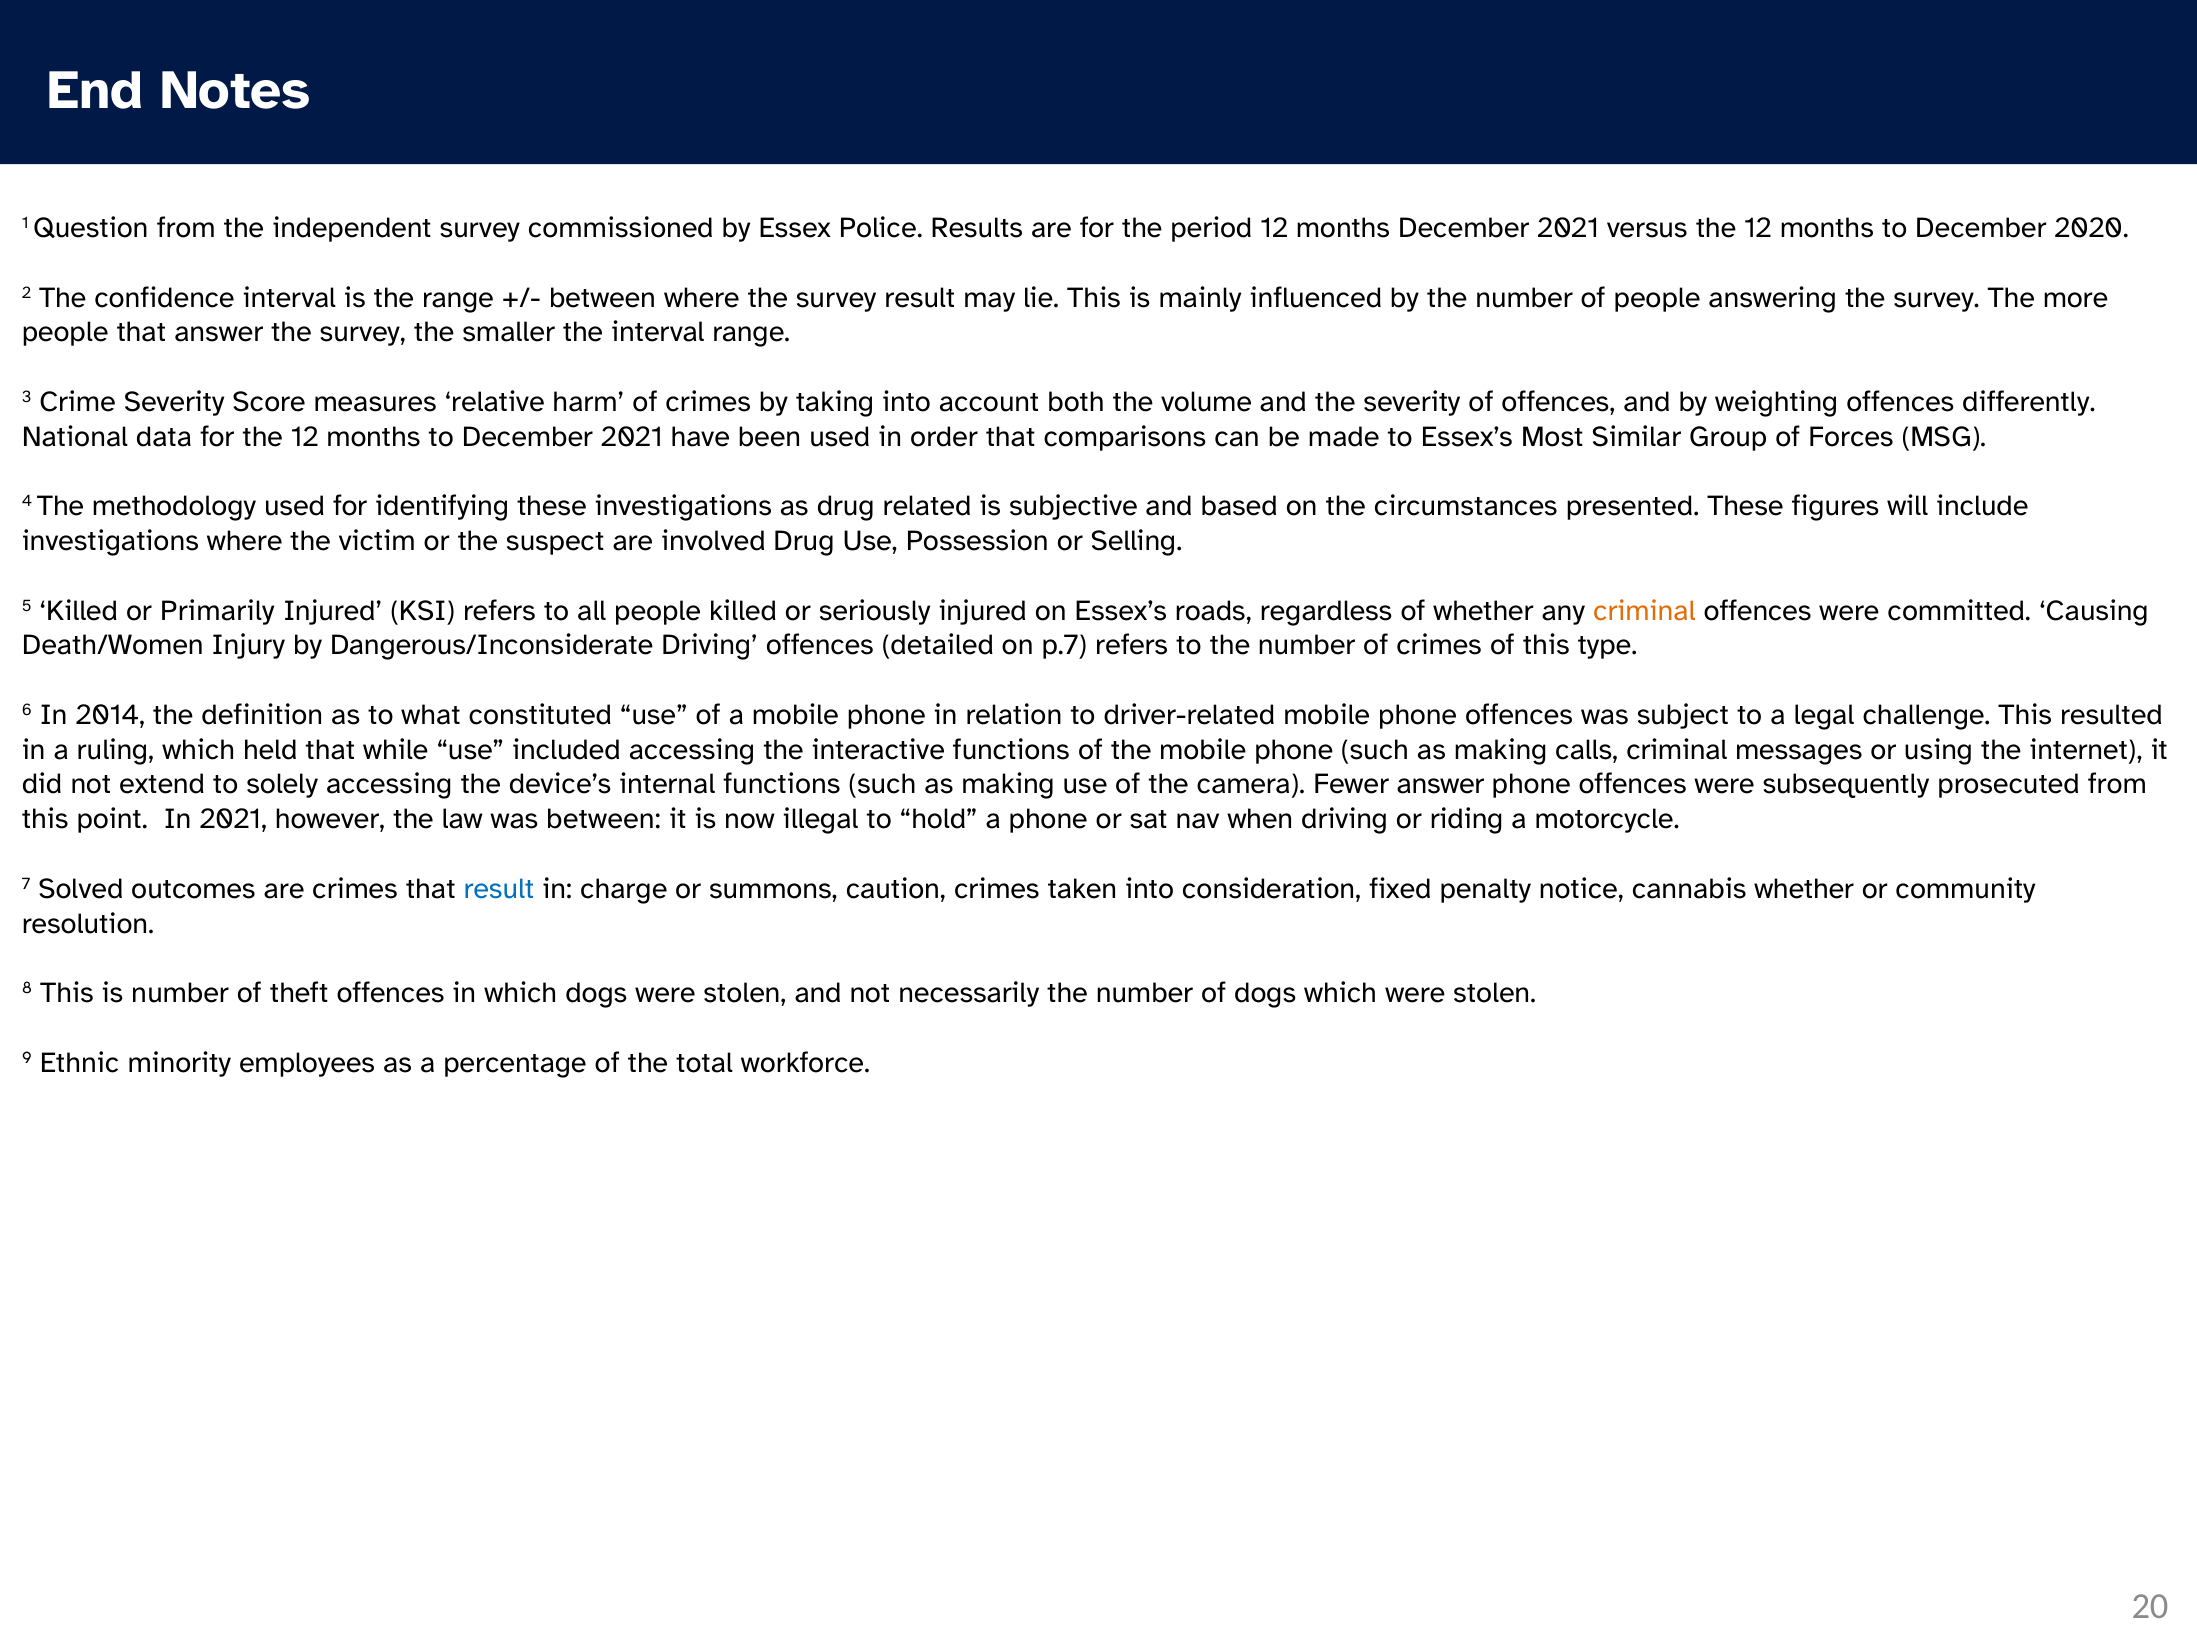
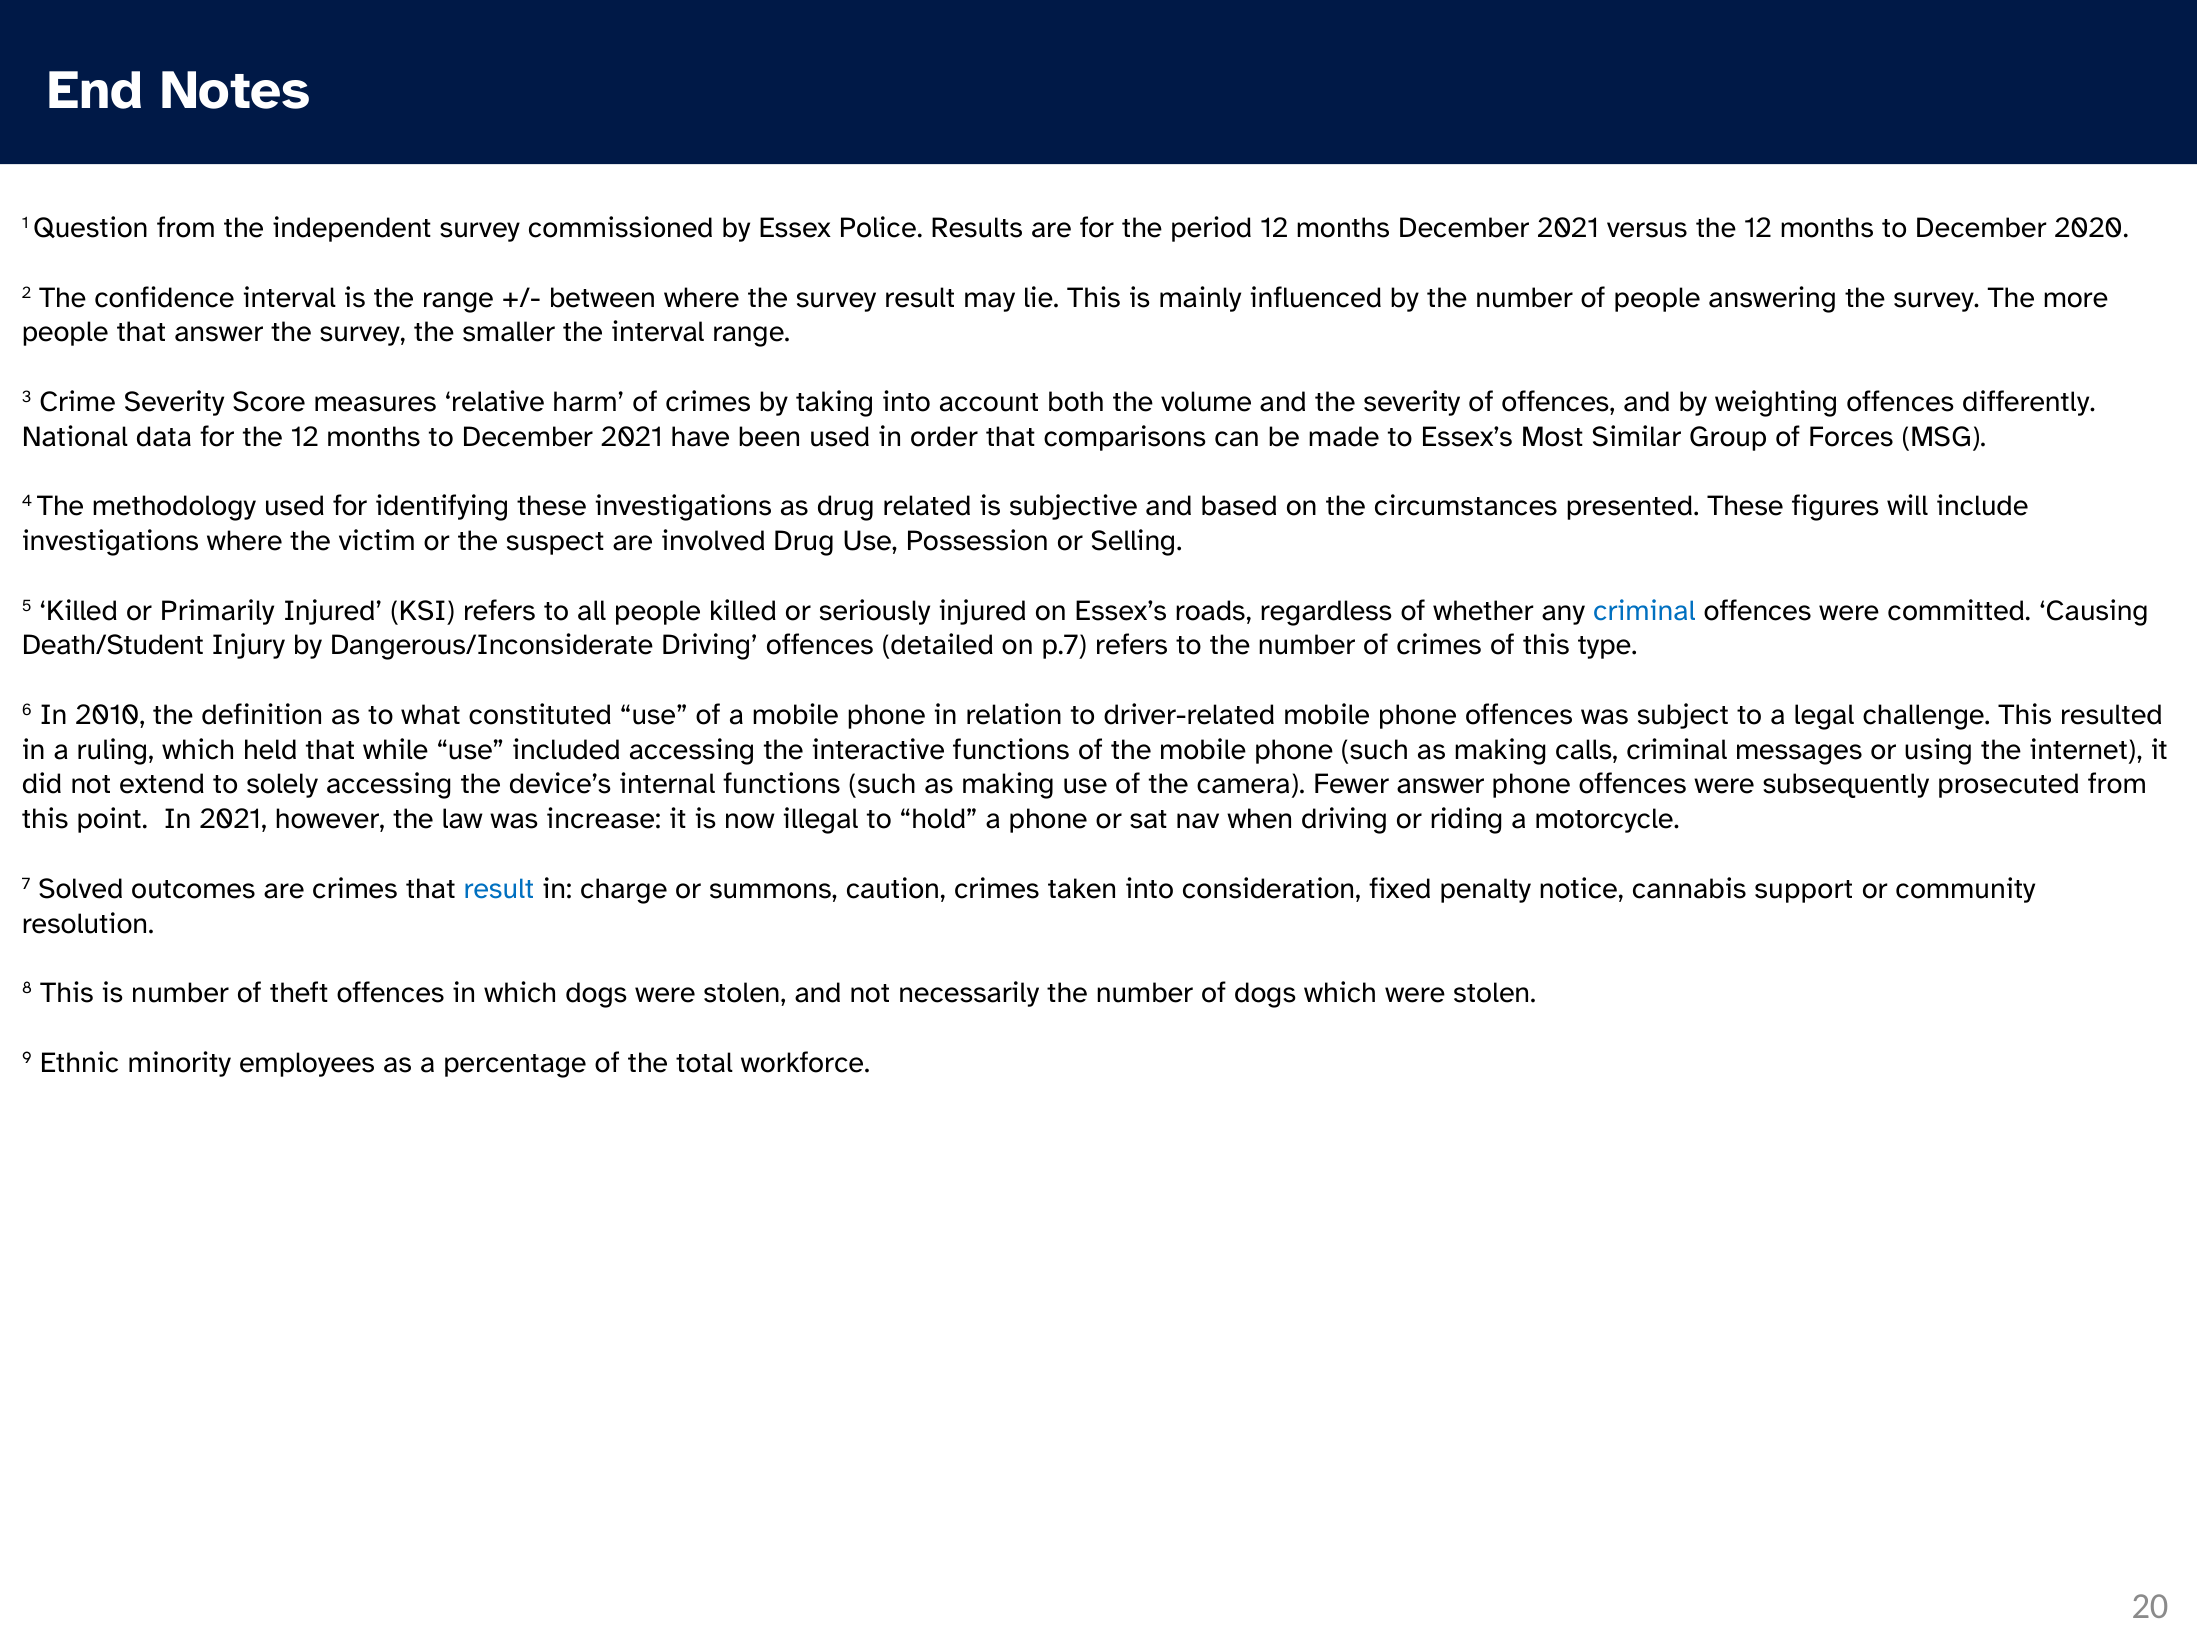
criminal colour: orange -> blue (1644, 610)
Death/Women: Death/Women -> Death/Student (113, 645)
2014: 2014 -> 2010 (110, 715)
was between: between -> increase (604, 819)
cannabis whether: whether -> support (1804, 889)
